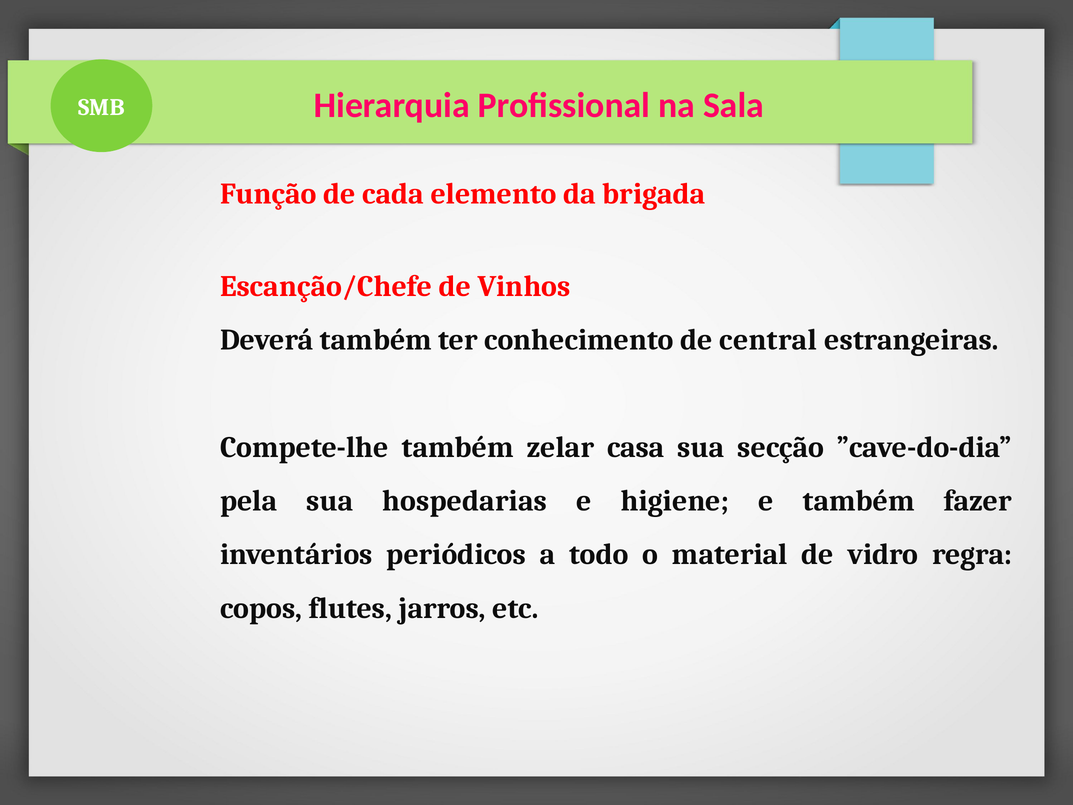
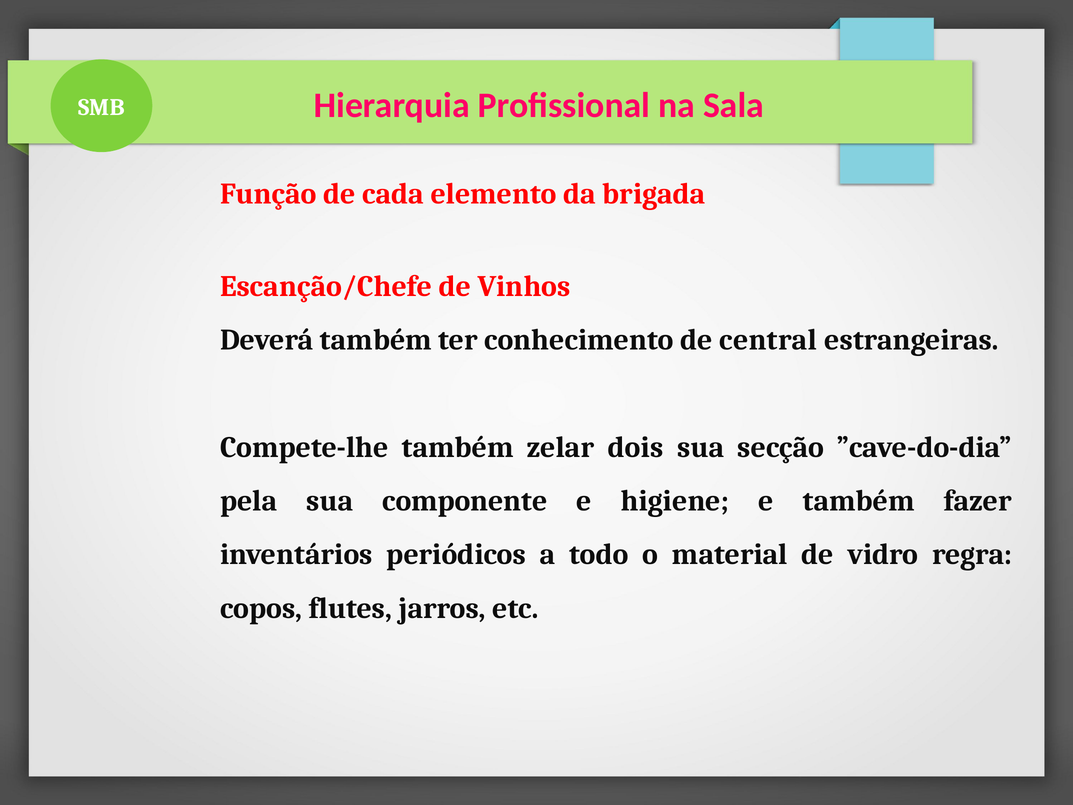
casa: casa -> dois (636, 447)
hospedarias: hospedarias -> componente (465, 501)
